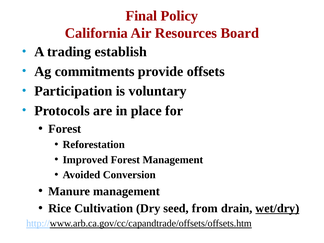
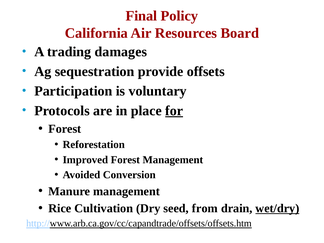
establish: establish -> damages (121, 52)
commitments: commitments -> sequestration (95, 71)
for underline: none -> present (174, 111)
